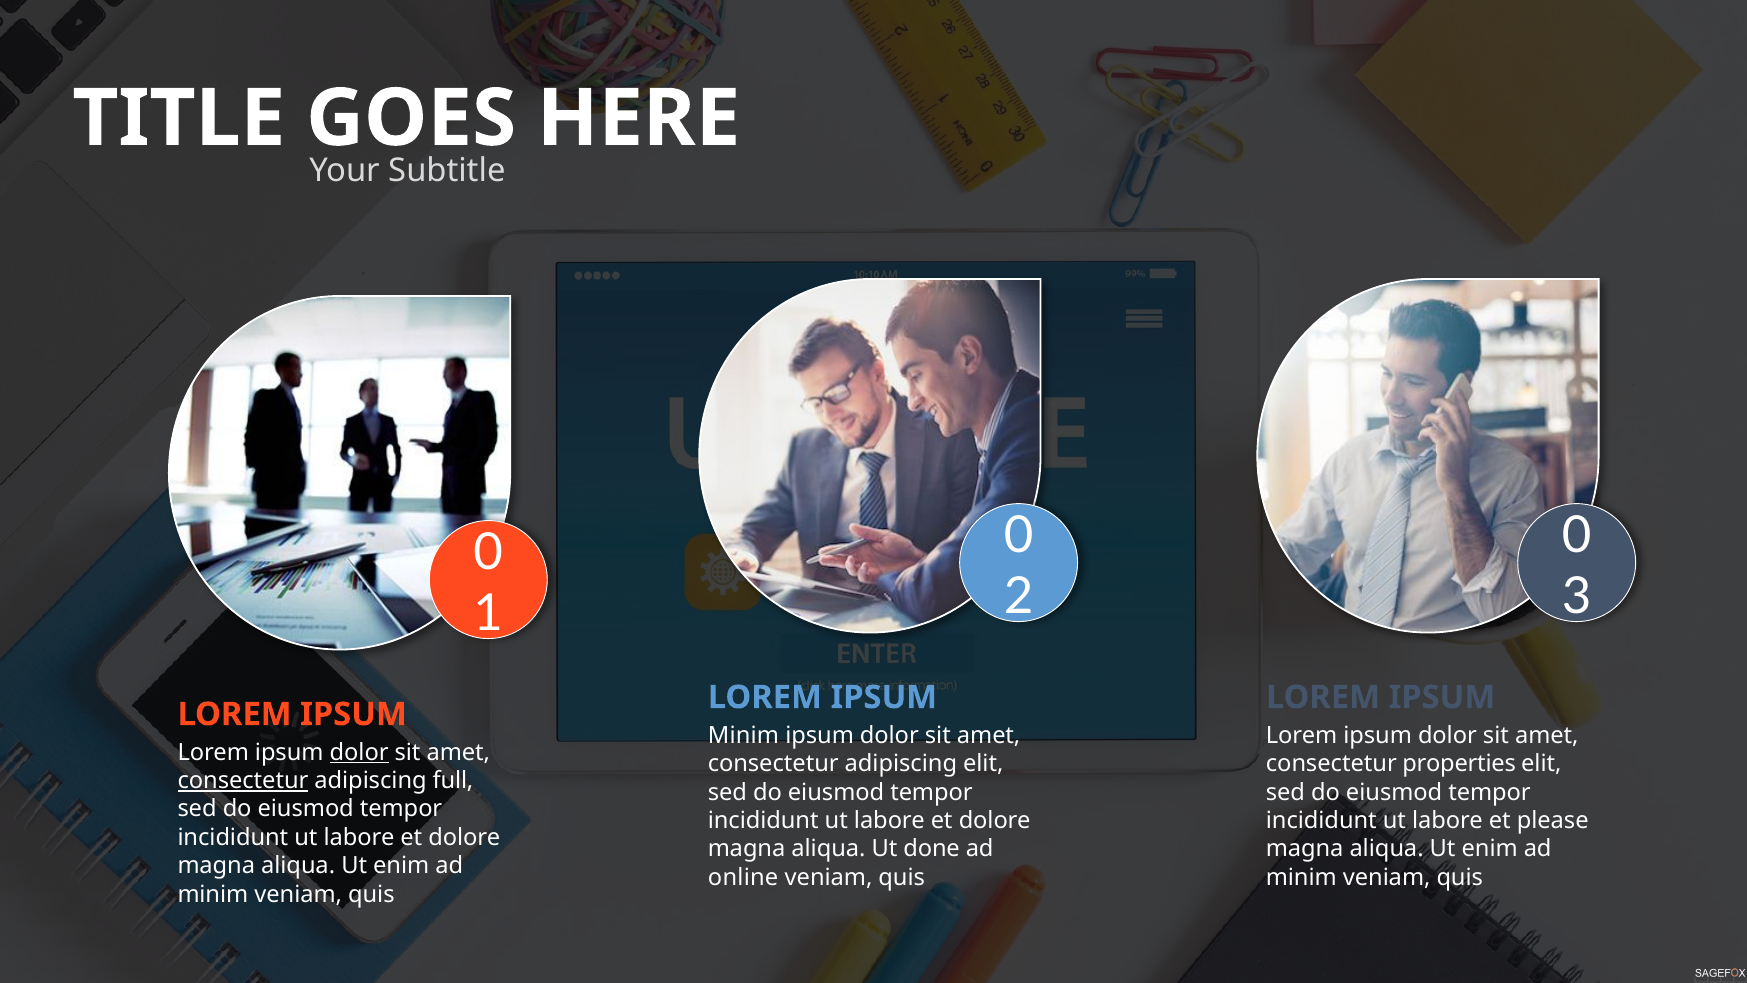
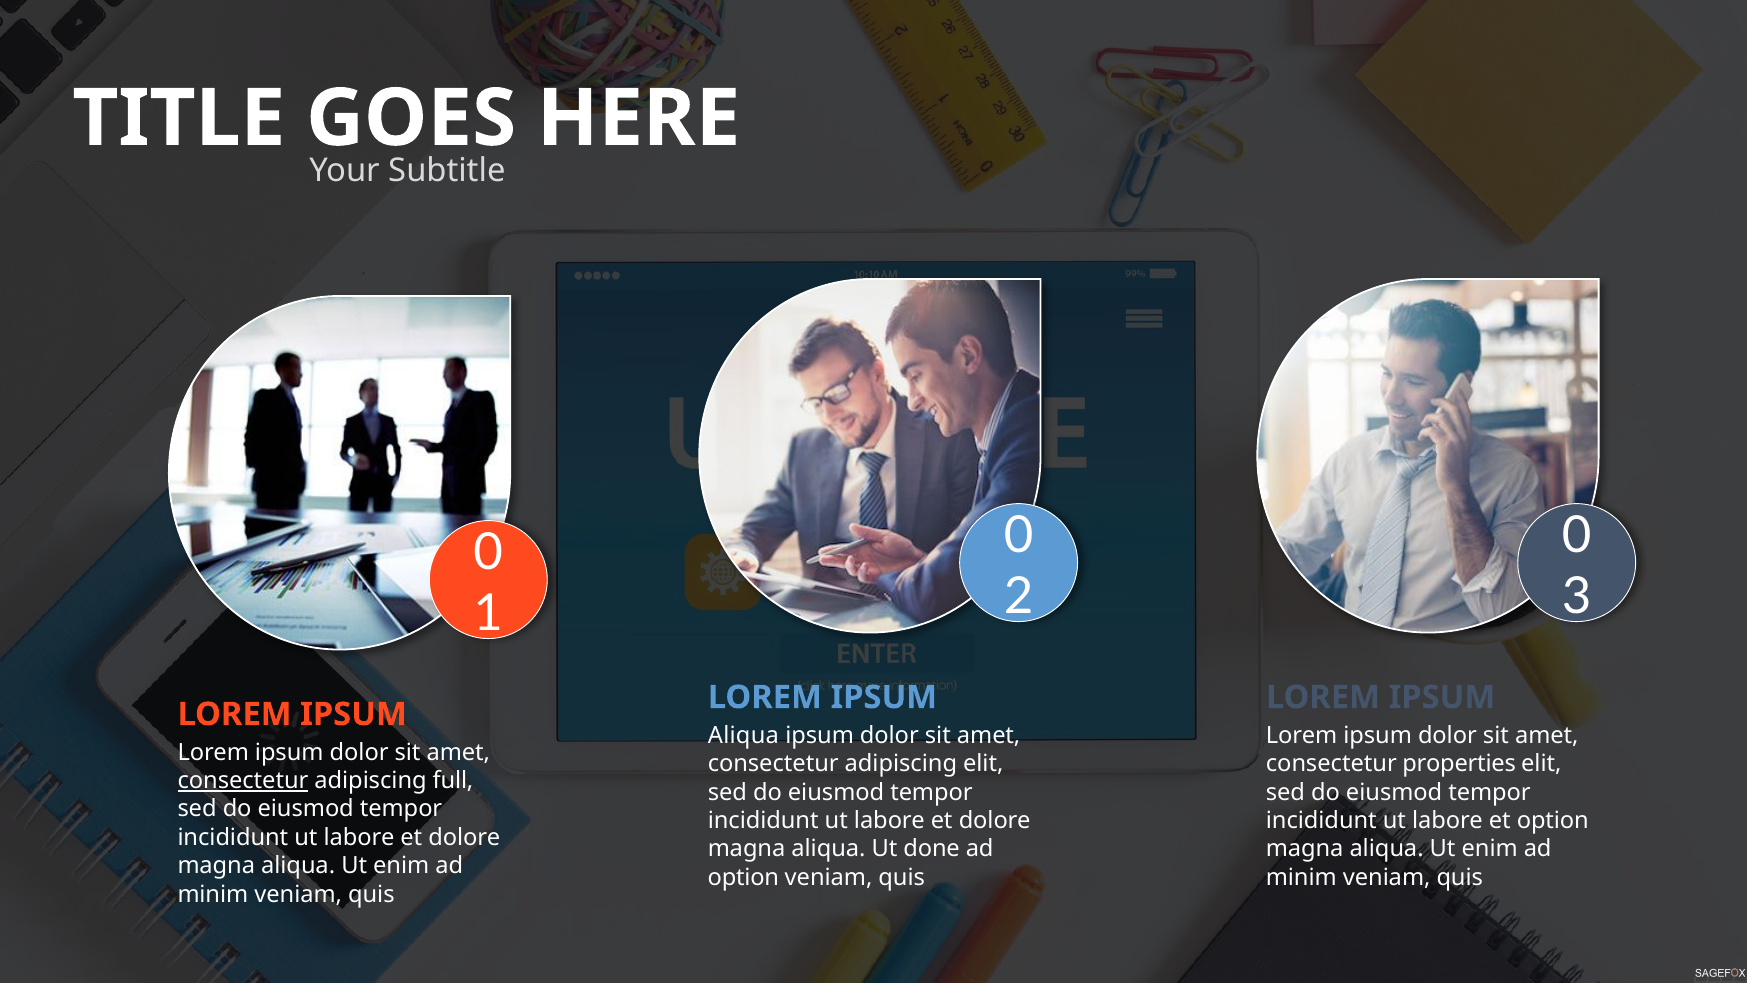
Minim: Minim -> Aliqua (743, 735)
dolor underline: present -> none (359, 752)
et please: please -> option (1553, 820)
online: online -> option (743, 877)
